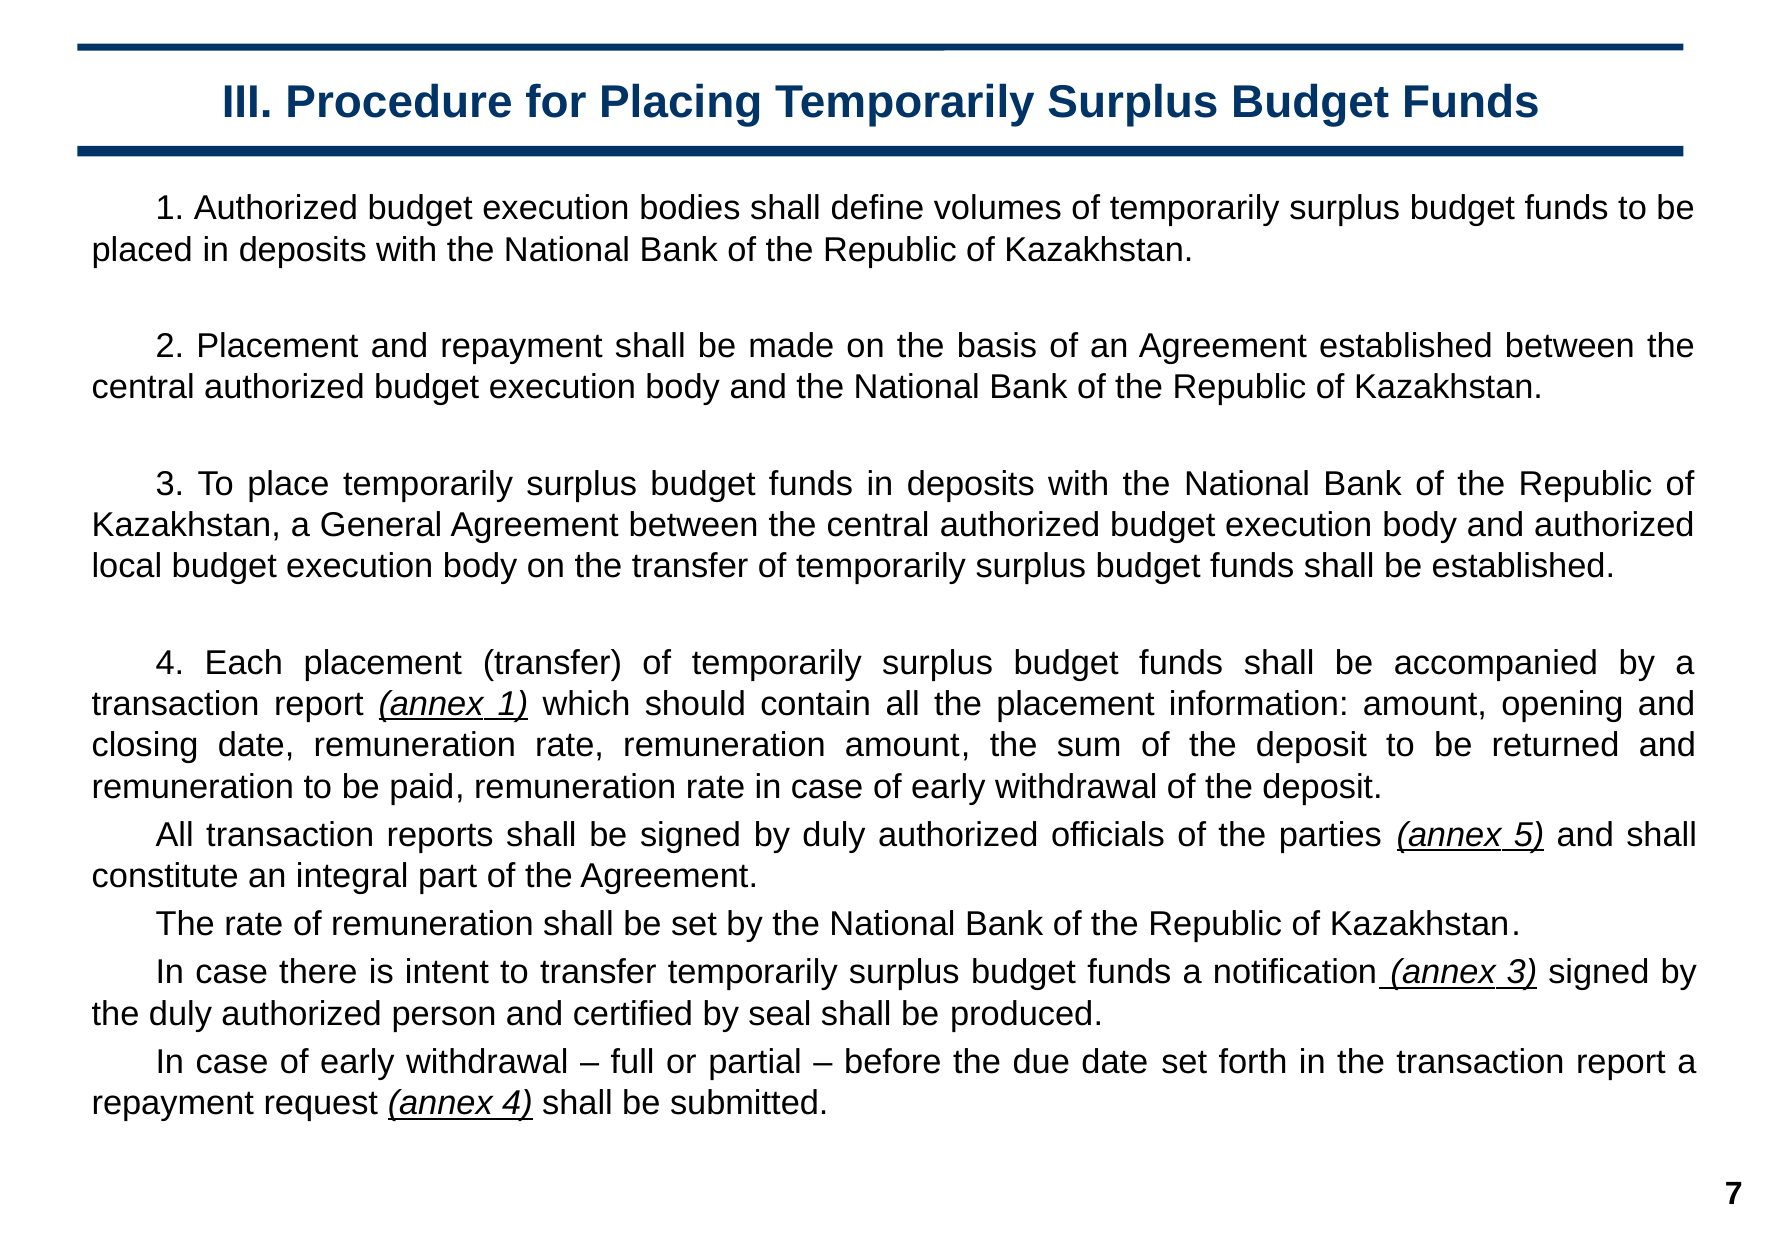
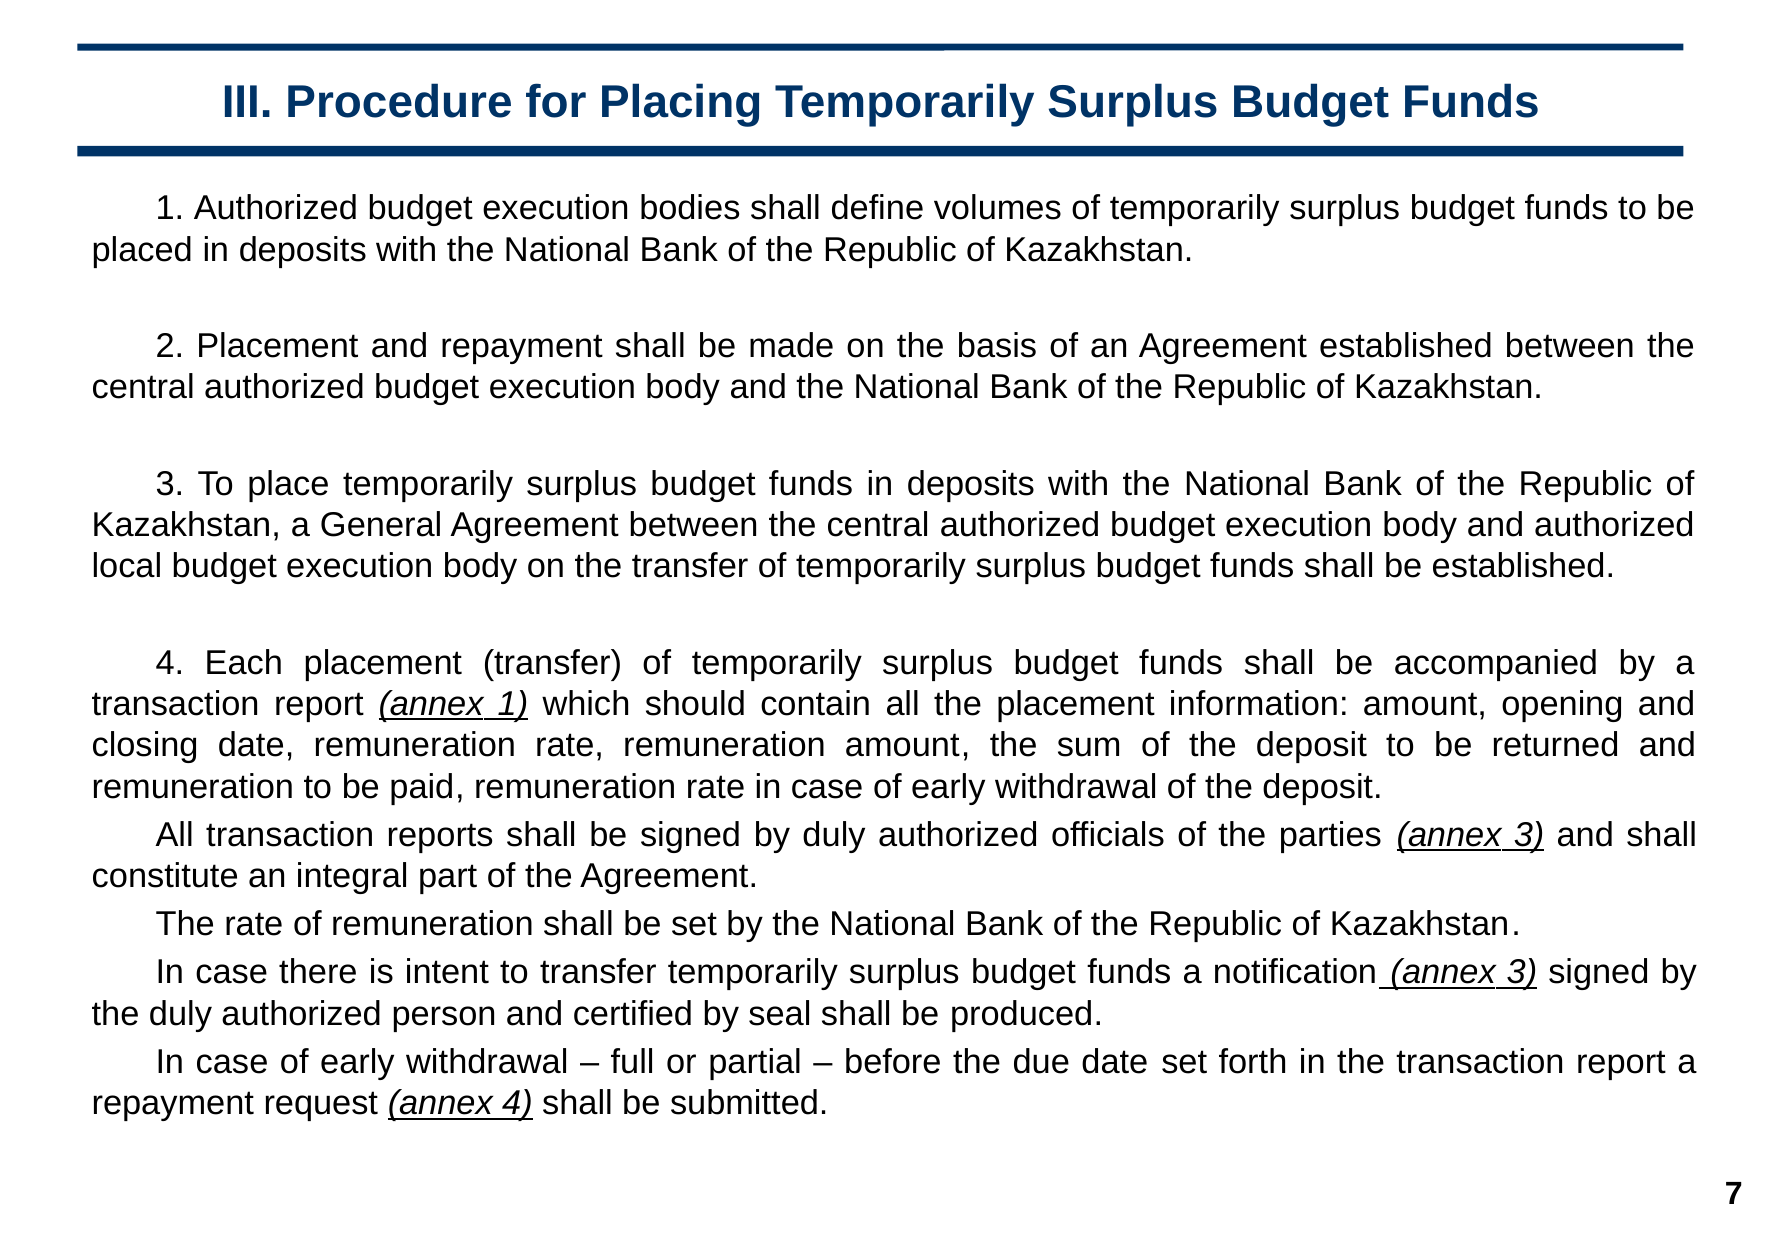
parties annex 5: 5 -> 3 (1529, 835)
